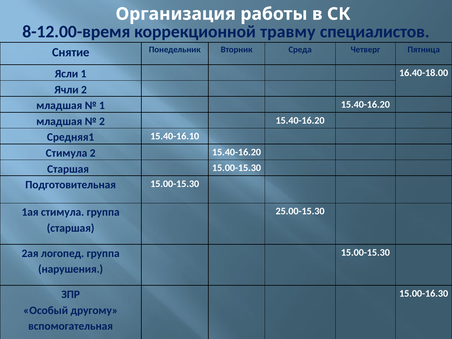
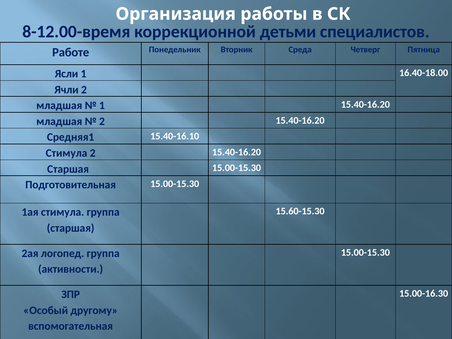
травму: травму -> детьми (288, 32)
Снятие: Снятие -> Работе (71, 52)
25.00-15.30: 25.00-15.30 -> 15.60-15.30 (300, 211)
нарушения: нарушения -> активности (71, 269)
